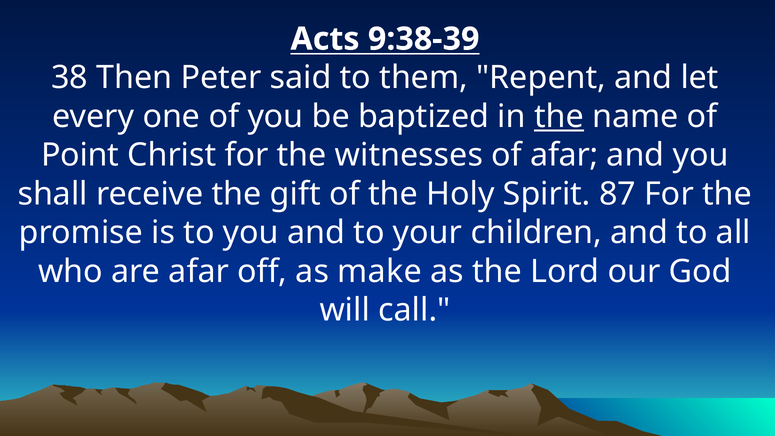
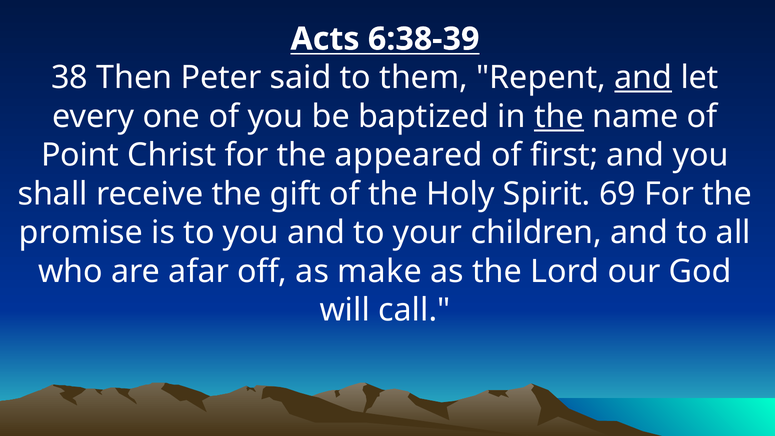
9:38-39: 9:38-39 -> 6:38-39 (424, 39)
and underline: none -> present (643, 78)
witnesses: witnesses -> appeared (409, 155)
of afar: afar -> first (564, 155)
87: 87 -> 69 (617, 194)
